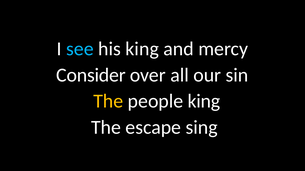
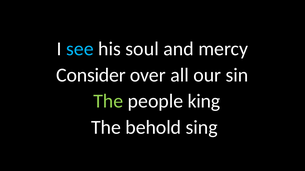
his king: king -> soul (142, 49)
The colour: yellow -> light green (108, 101)
escape: escape -> behold (153, 128)
